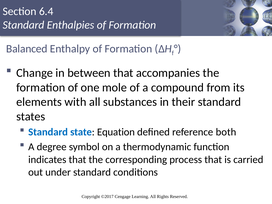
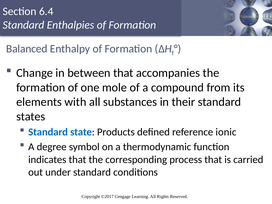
Equation: Equation -> Products (116, 132)
both: both -> ionic (226, 132)
